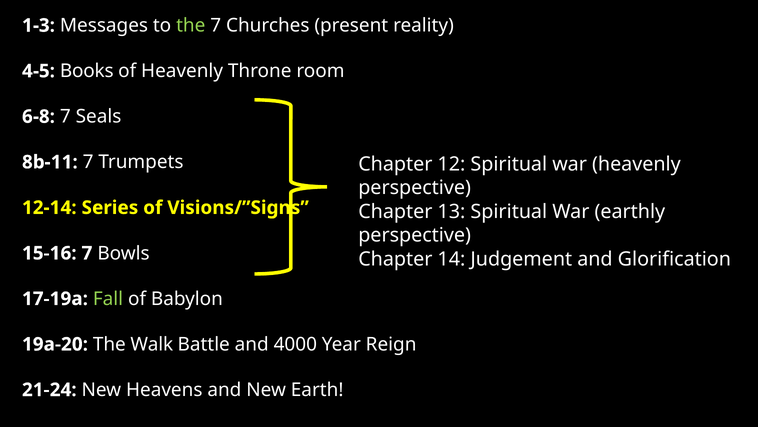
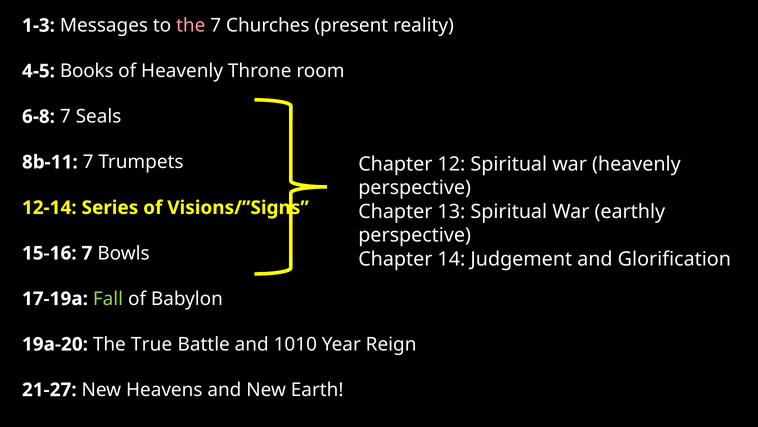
the colour: light green -> pink (191, 25)
Walk: Walk -> True (152, 344)
4000: 4000 -> 1010 (295, 344)
21-24: 21-24 -> 21-27 (49, 389)
